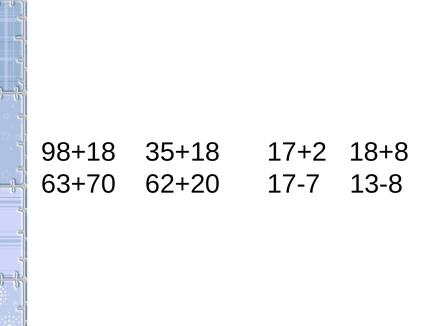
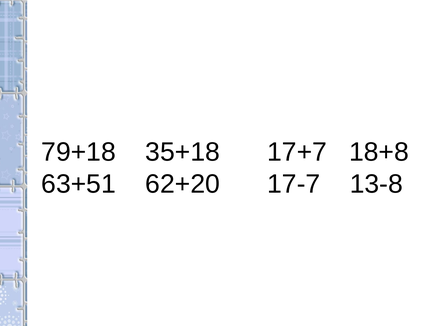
98+18: 98+18 -> 79+18 (79, 152)
17+2: 17+2 -> 17+7 (297, 152)
63+70: 63+70 -> 63+51 (79, 184)
